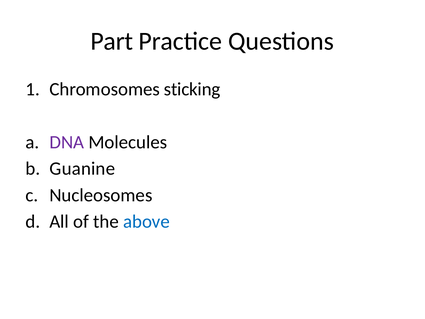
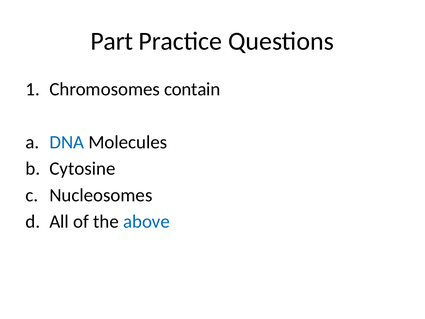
sticking: sticking -> contain (192, 89)
DNA colour: purple -> blue (67, 142)
Guanine: Guanine -> Cytosine (82, 169)
